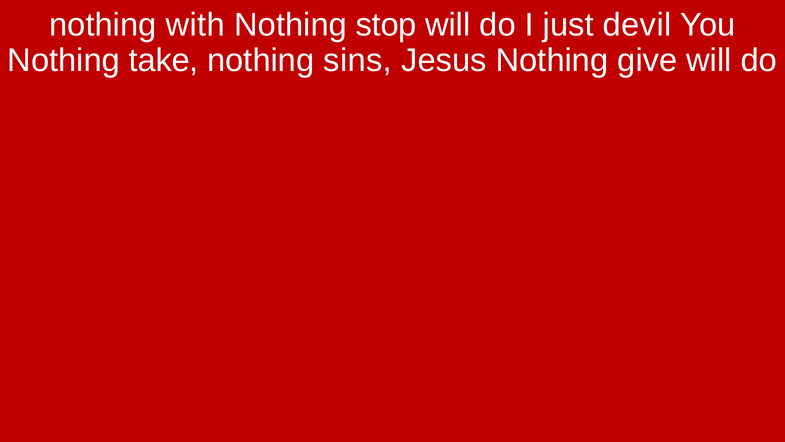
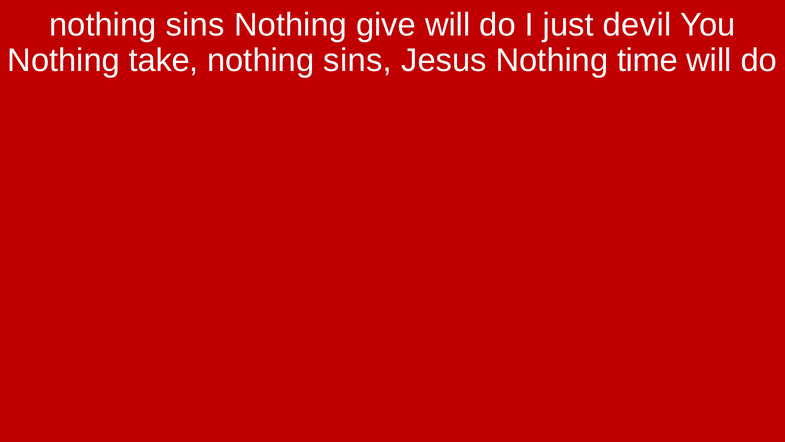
with: with -> sins (195, 25)
stop: stop -> give (386, 25)
give: give -> time (647, 60)
